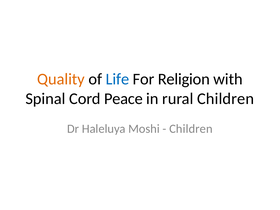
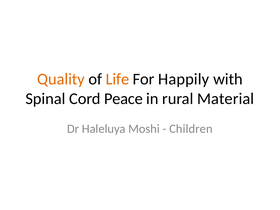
Life colour: blue -> orange (117, 79)
Religion: Religion -> Happily (184, 79)
rural Children: Children -> Material (226, 99)
